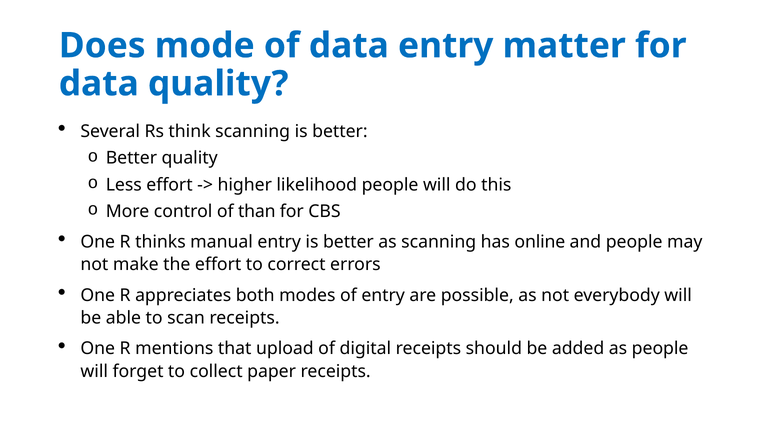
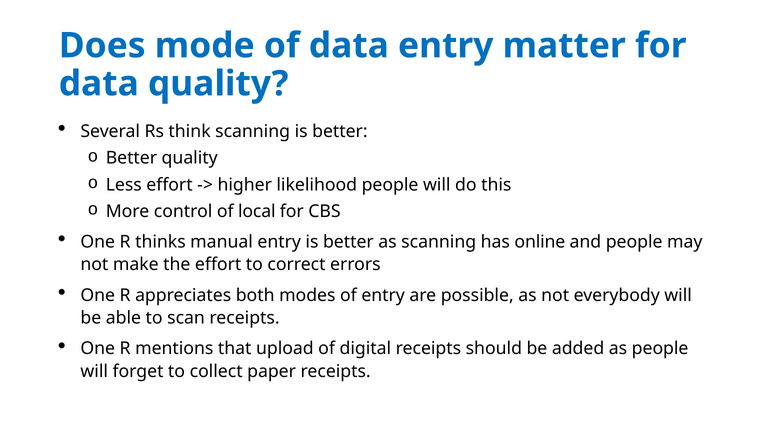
than: than -> local (257, 212)
